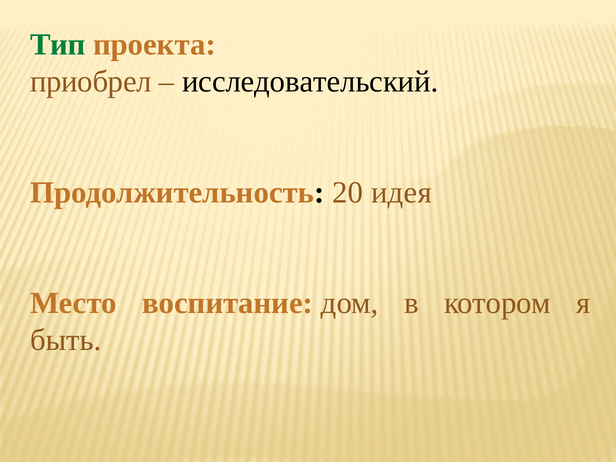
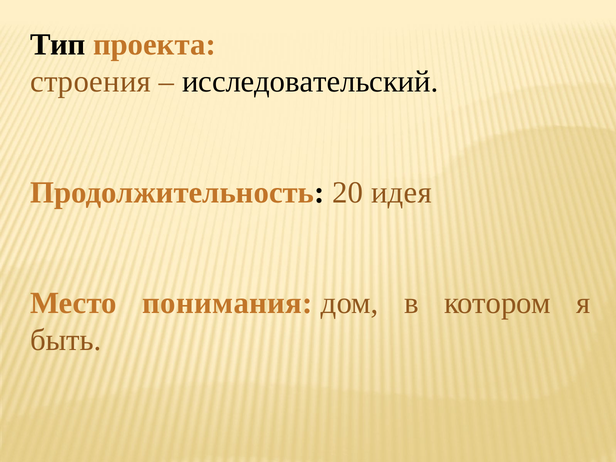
Тип colour: green -> black (58, 45)
приобрел: приобрел -> строения (91, 82)
воспитание: воспитание -> понимания (227, 303)
